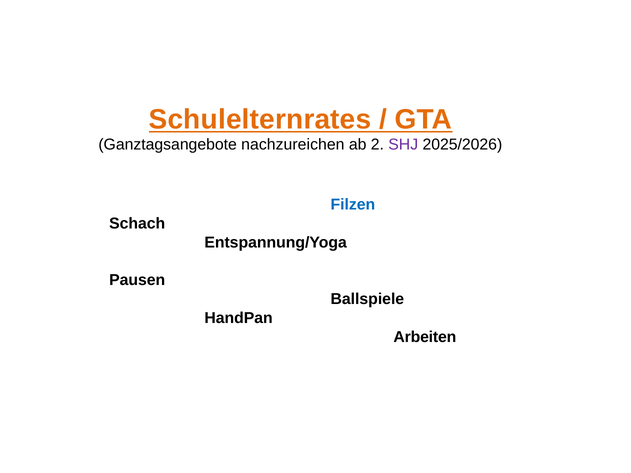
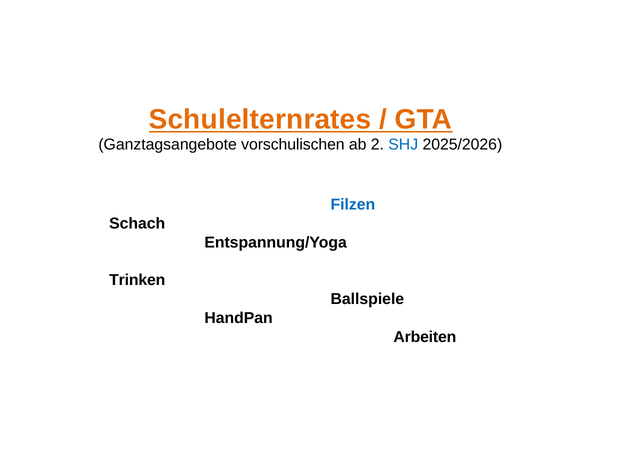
nachzureichen: nachzureichen -> vorschulischen (293, 145)
SHJ colour: purple -> blue (403, 145)
Pausen: Pausen -> Trinken (137, 280)
